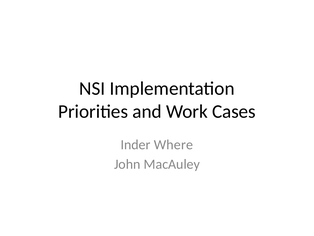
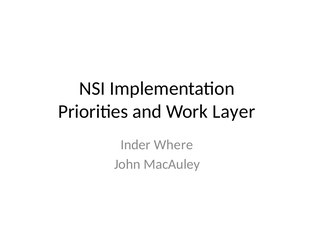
Cases: Cases -> Layer (234, 111)
